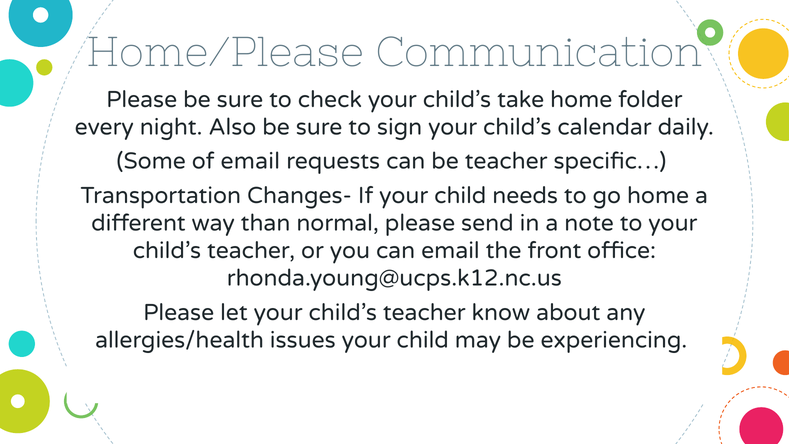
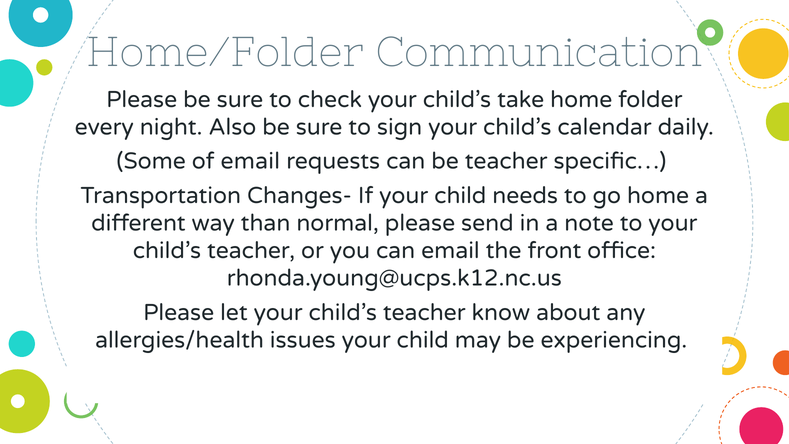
Home/Please: Home/Please -> Home/Folder (225, 52)
